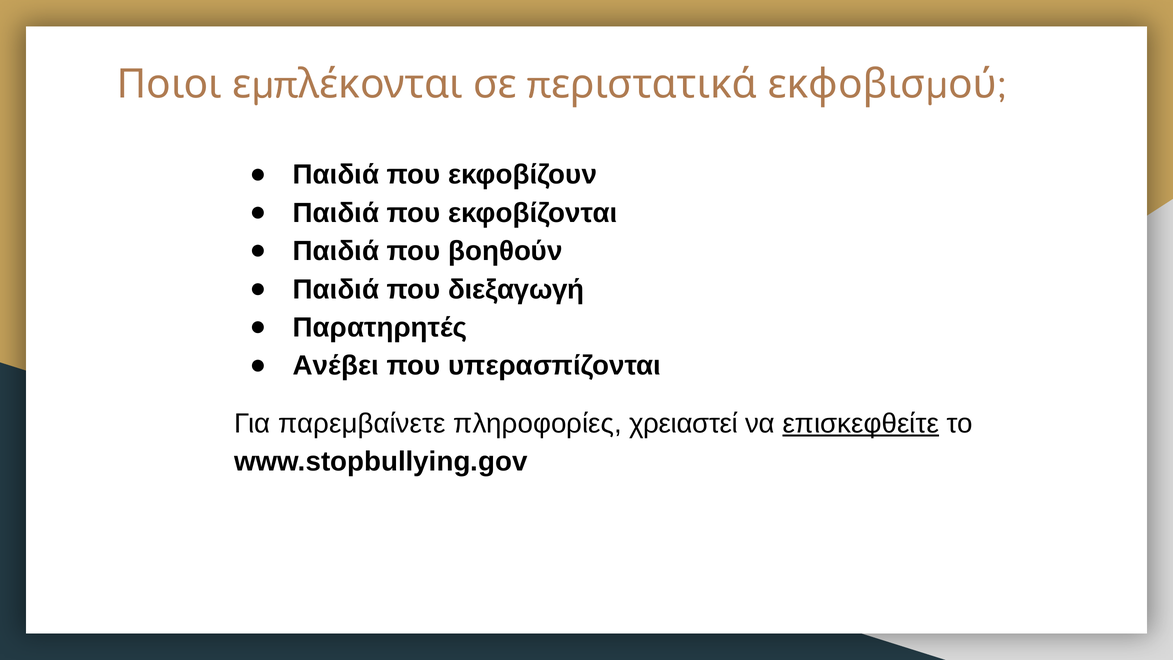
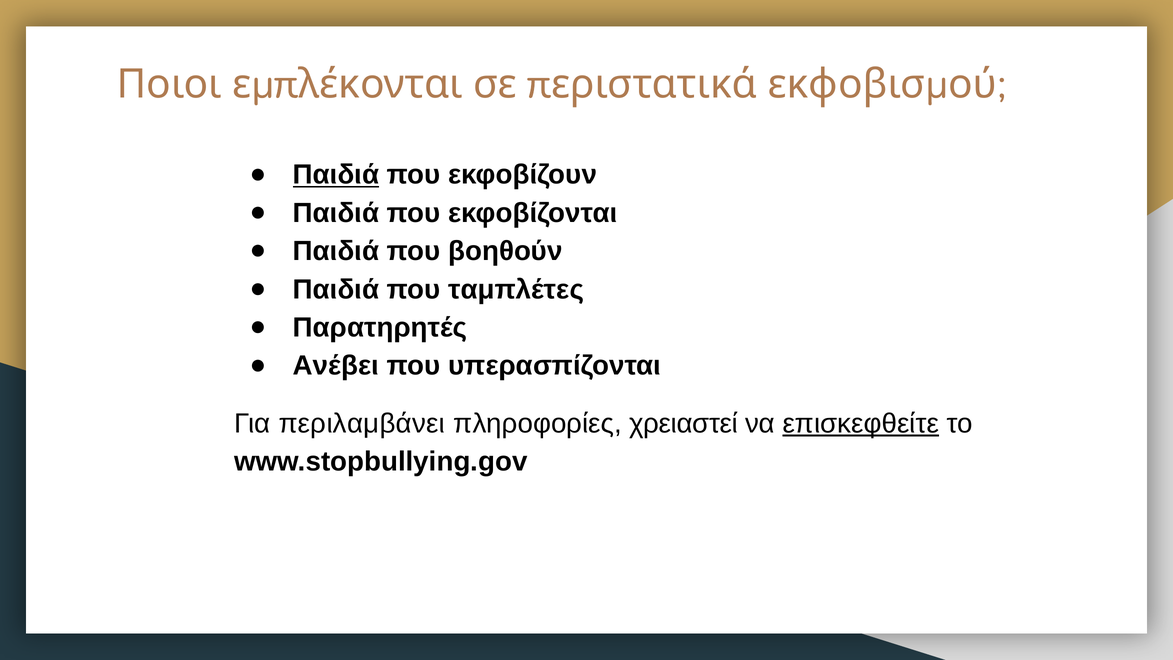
Παιδιά underline: none -> present (336, 175)
διεξαγωγή: διεξαγωγή -> ταμπλέτες (516, 289)
παρεμβαίνετε: παρεμβαίνετε -> περιλαμβάνει (362, 423)
